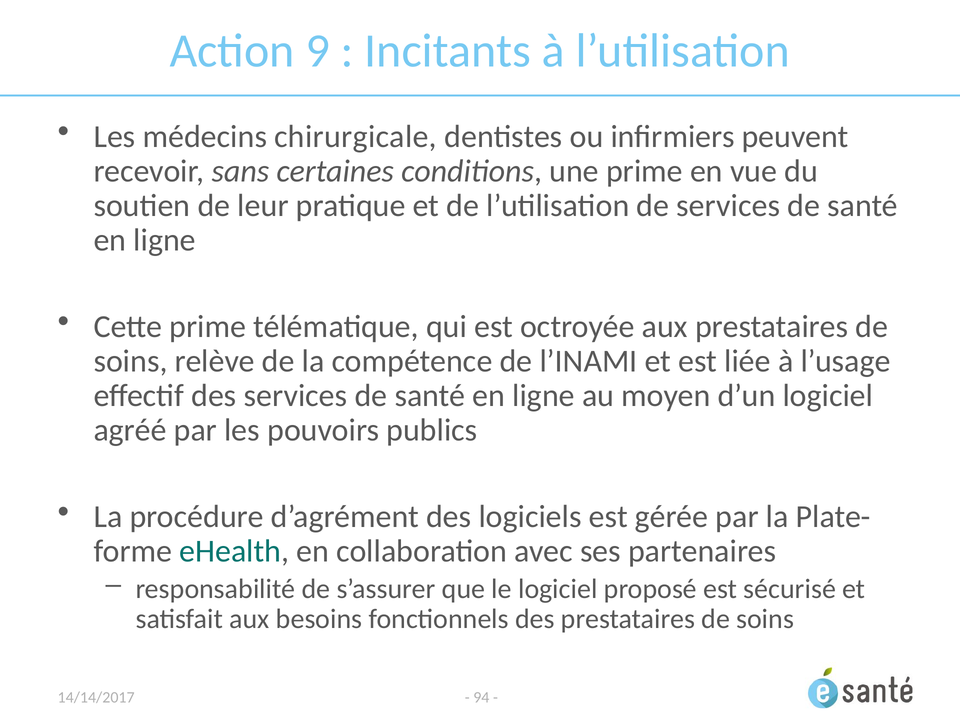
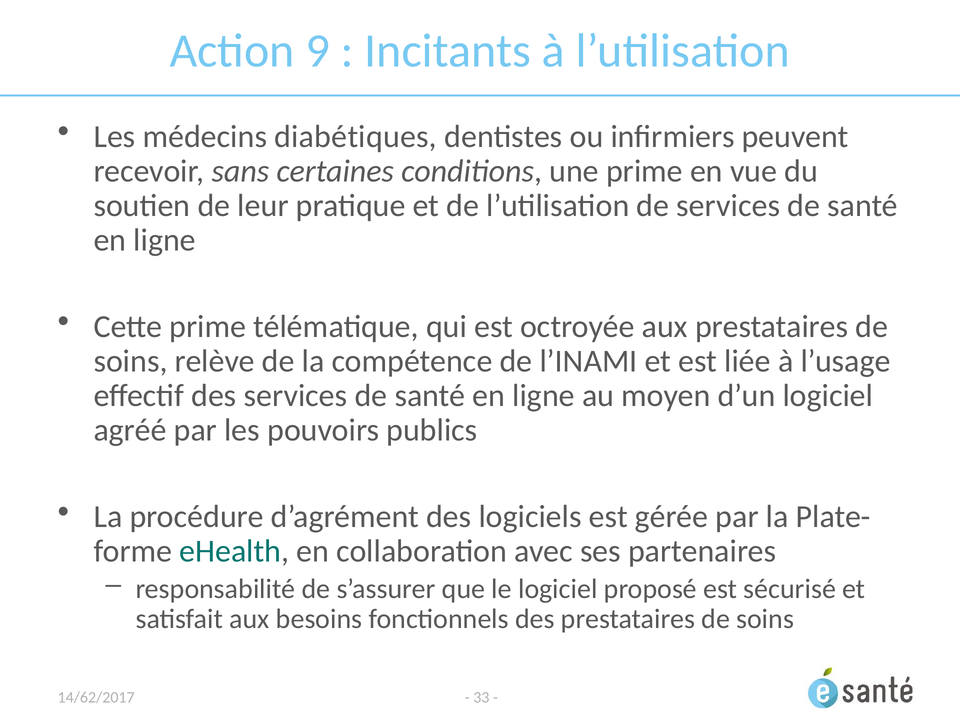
chirurgicale: chirurgicale -> diabétiques (356, 137)
14/14/2017: 14/14/2017 -> 14/62/2017 (96, 697)
94: 94 -> 33 (481, 698)
